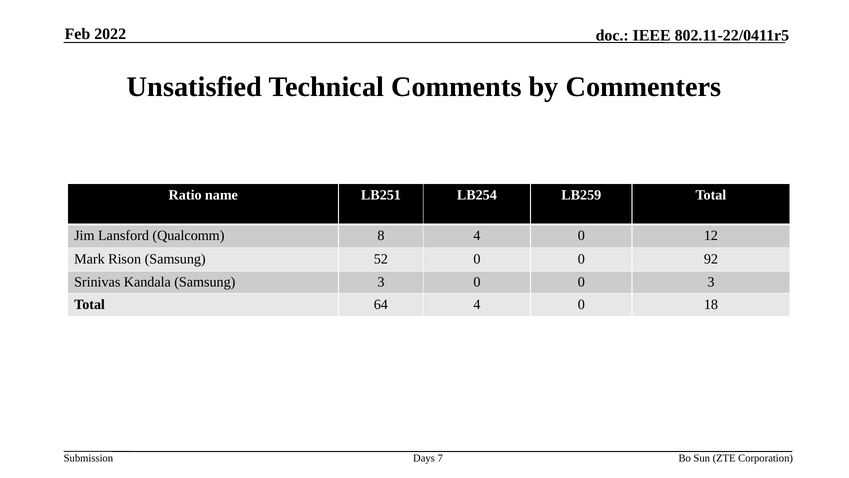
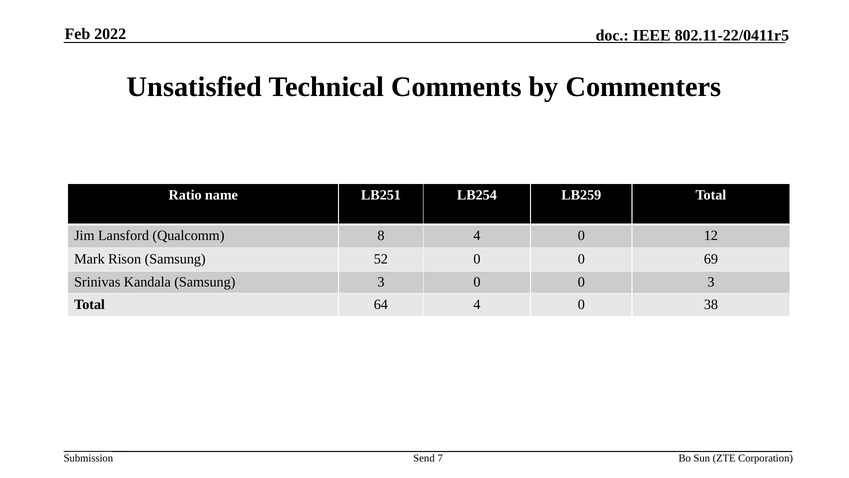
92: 92 -> 69 (711, 259)
18: 18 -> 38 (711, 304)
Days: Days -> Send (424, 458)
